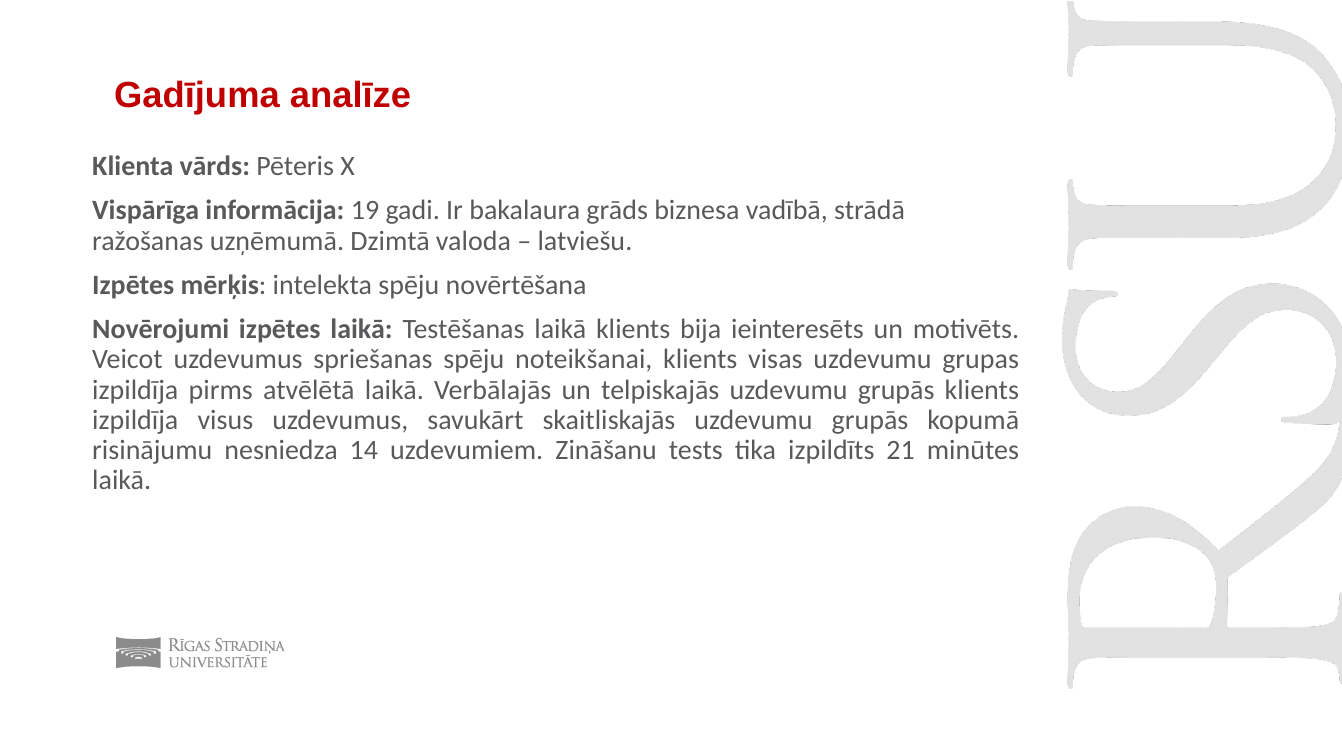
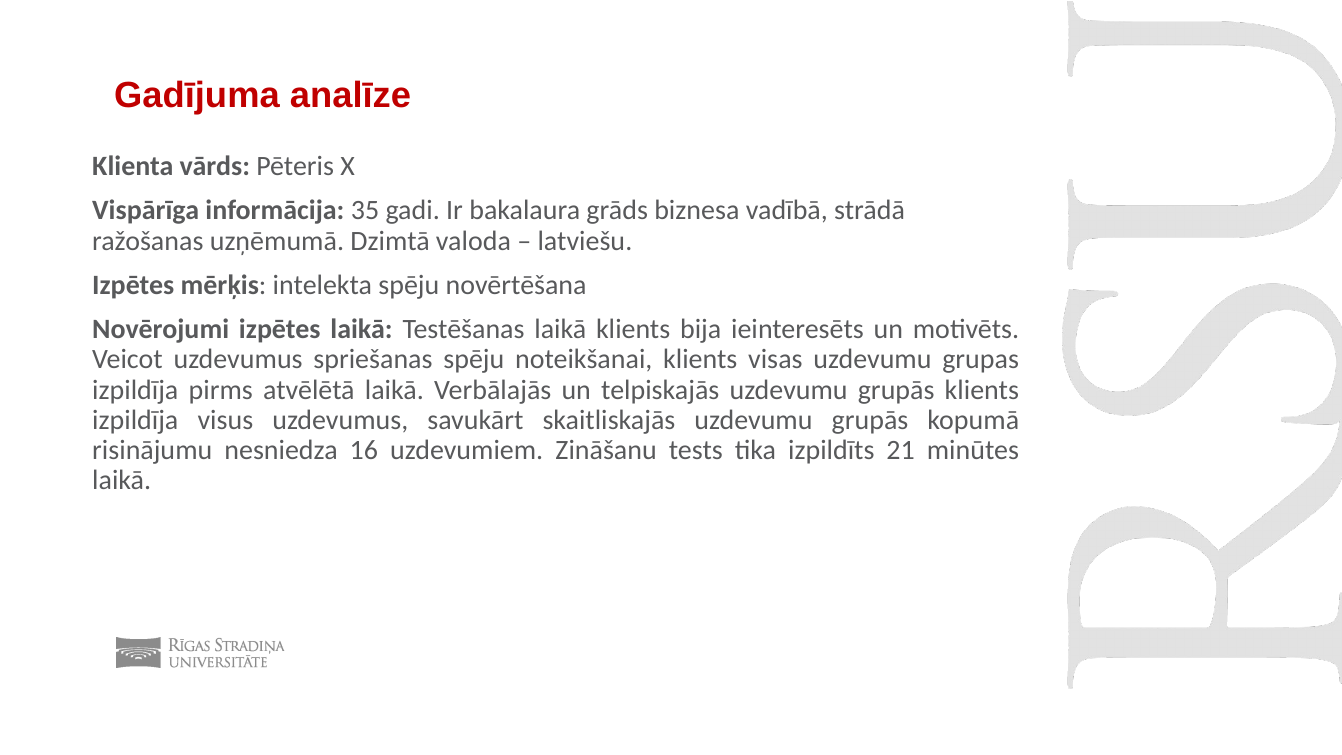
19: 19 -> 35 (365, 211)
14: 14 -> 16 (364, 450)
